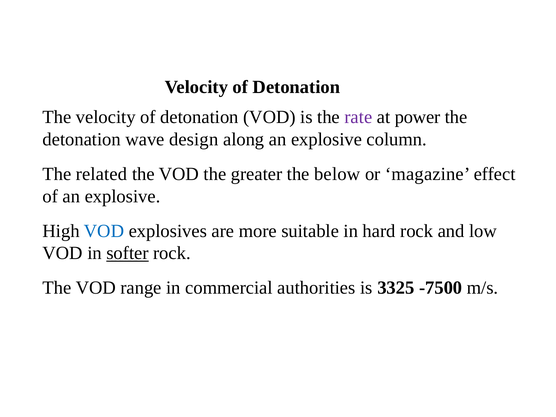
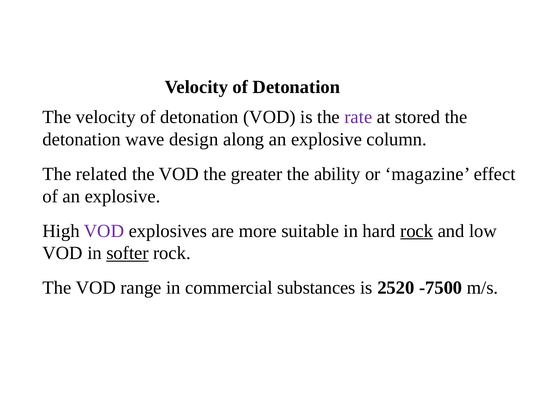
power: power -> stored (417, 117)
below: below -> ability (337, 174)
VOD colour: blue -> purple (104, 231)
rock underline: none -> present (417, 231)
authorities: authorities -> substances (316, 288)
3325: 3325 -> 2520 (396, 288)
